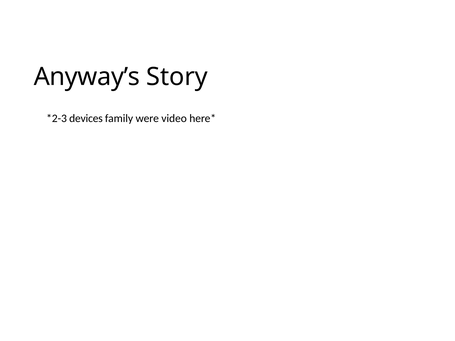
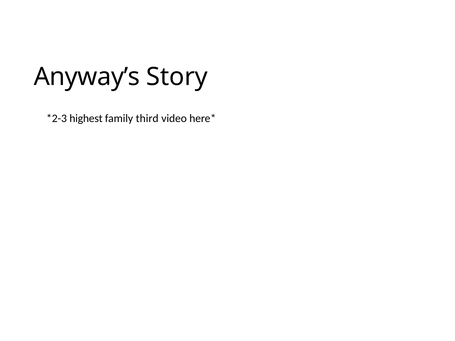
devices: devices -> highest (86, 118)
were: were -> third (147, 118)
